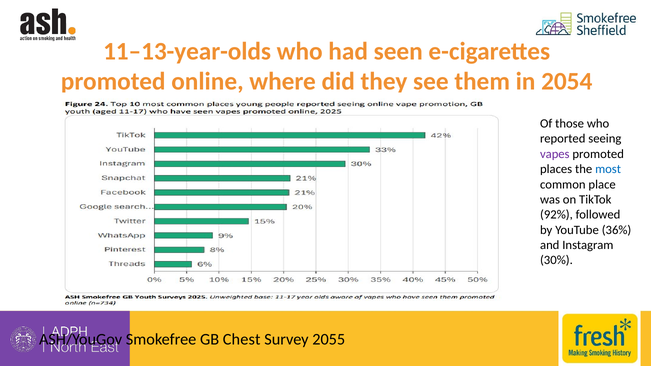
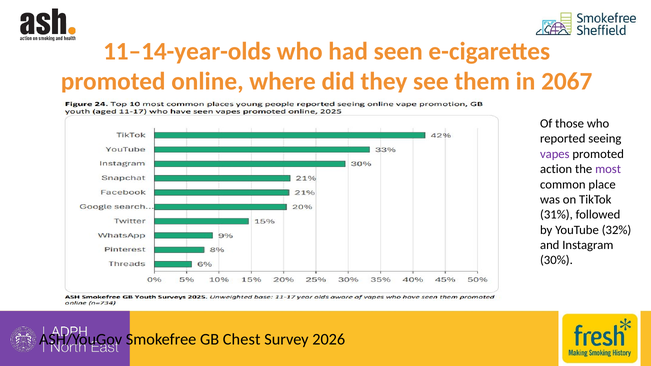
11–13-year-olds: 11–13-year-olds -> 11–14-year-olds (187, 51)
2054: 2054 -> 2067 (567, 82)
places: places -> action (556, 169)
most colour: blue -> purple (608, 169)
92%: 92% -> 31% (556, 215)
36%: 36% -> 32% (617, 230)
2055: 2055 -> 2026 (329, 340)
